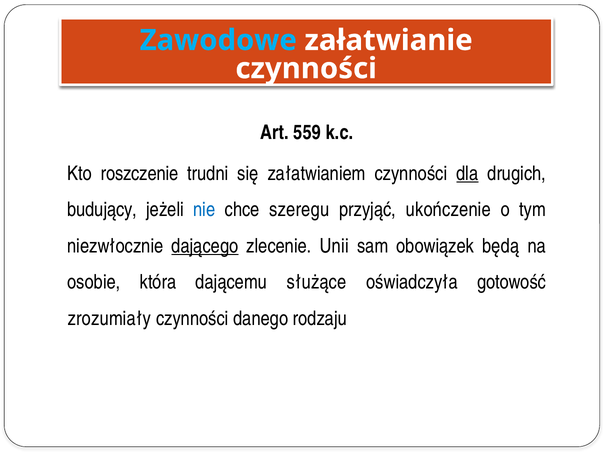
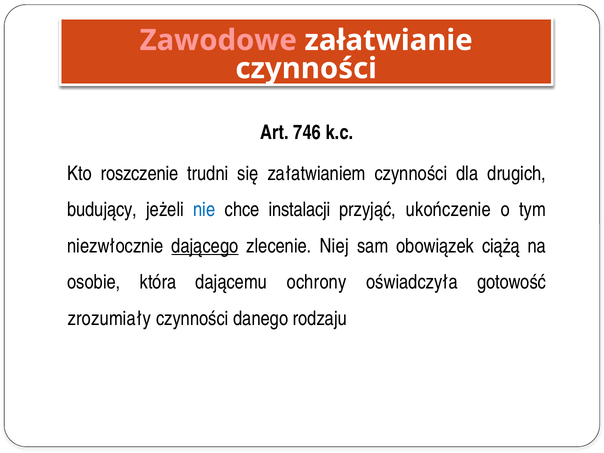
Zawodowe colour: light blue -> pink (218, 40)
559: 559 -> 746 (307, 132)
dla underline: present -> none (467, 173)
szeregu: szeregu -> instalacji (299, 210)
Unii: Unii -> Niej (334, 246)
będą: będą -> ciążą (501, 246)
służące: służące -> ochrony (317, 282)
